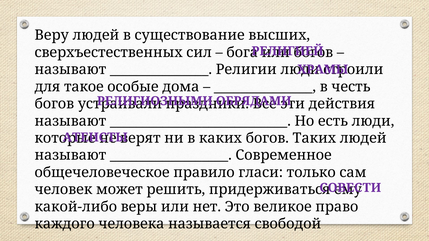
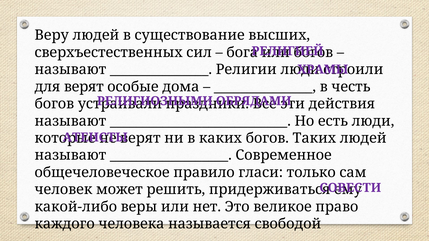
для такое: такое -> верят (84, 87)
